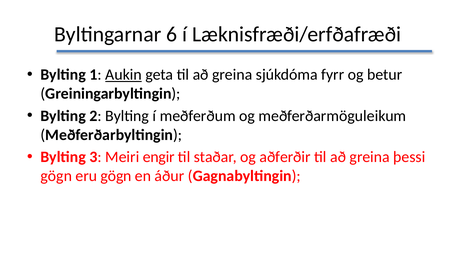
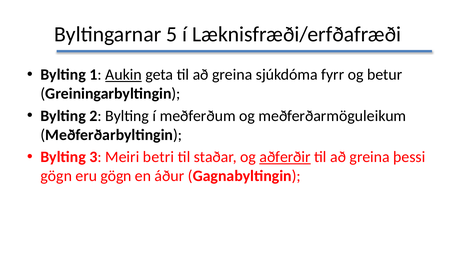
6: 6 -> 5 (172, 34)
engir: engir -> betri (159, 157)
aðferðir underline: none -> present (285, 157)
